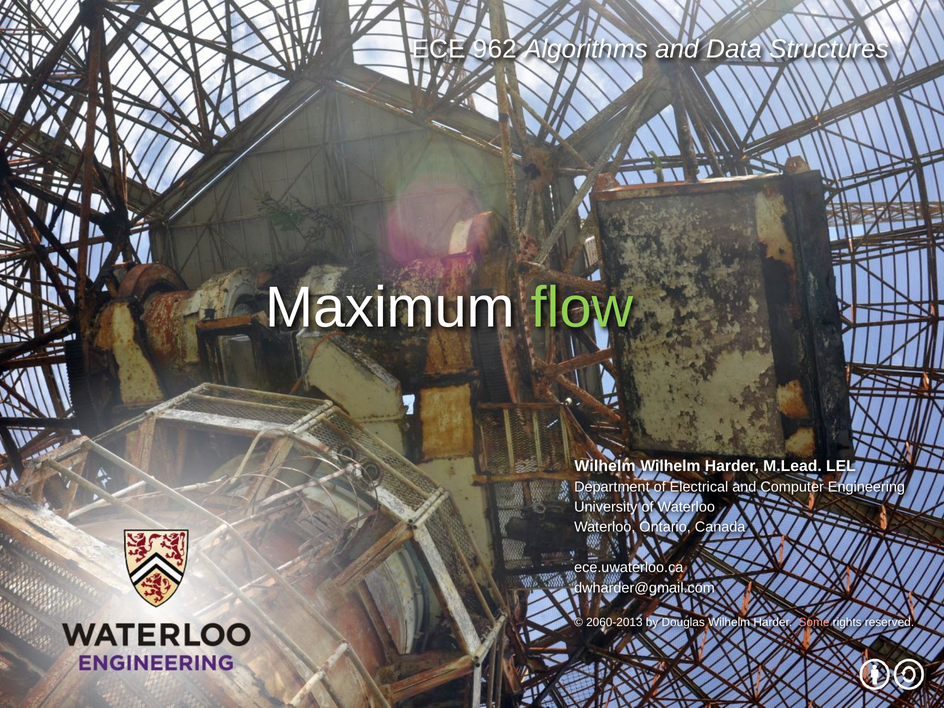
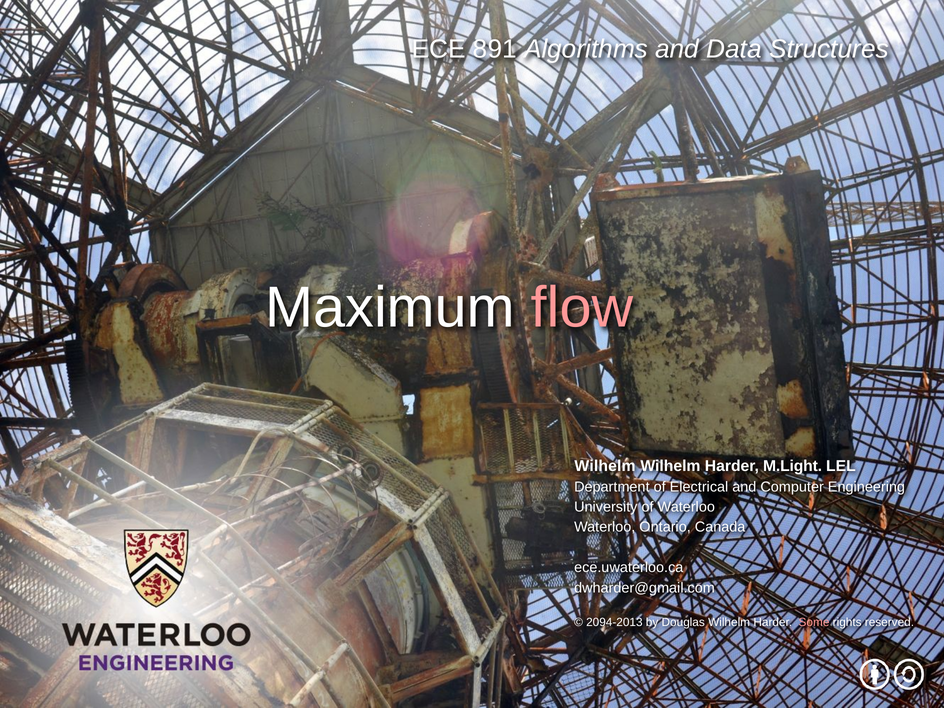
962: 962 -> 891 (495, 49)
flow colour: light green -> pink (582, 308)
M.Lead: M.Lead -> M.Light (793, 466)
2060-2013: 2060-2013 -> 2094-2013 (614, 622)
